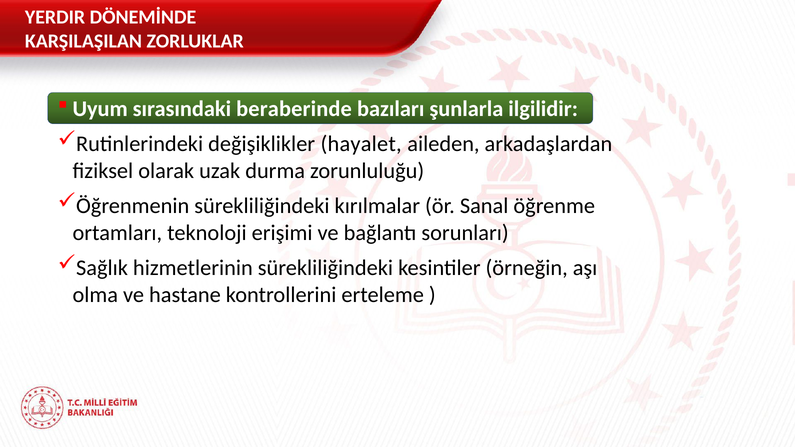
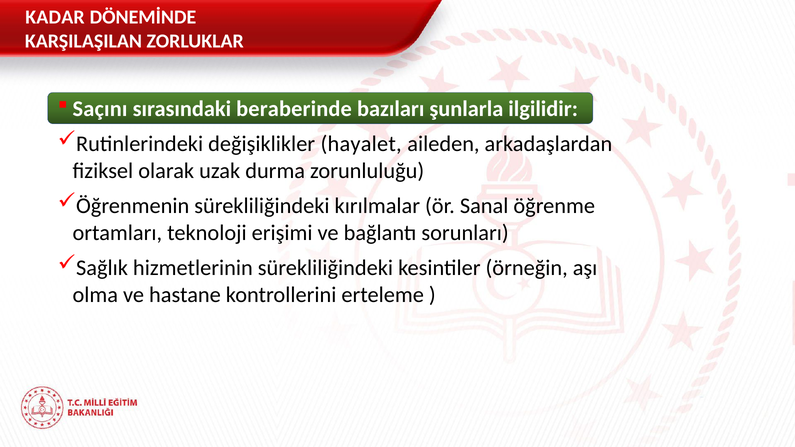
YERDIR: YERDIR -> KADAR (55, 17)
Uyum: Uyum -> Saçını (100, 109)
